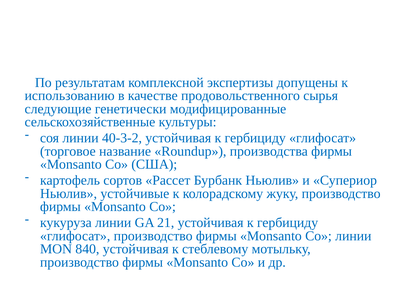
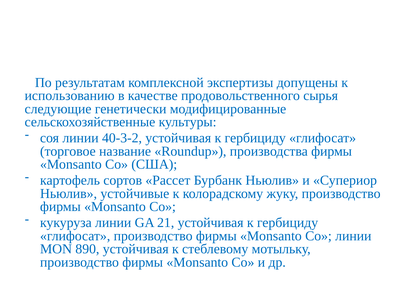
840: 840 -> 890 (87, 249)
